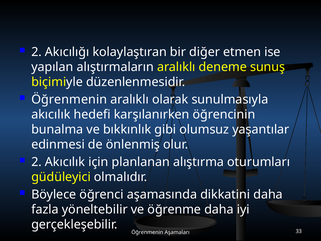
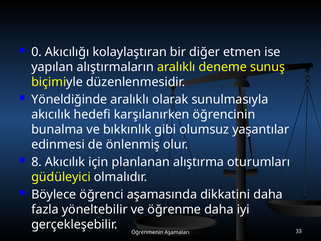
2: 2 -> 0 (37, 52)
Öğrenmenin: Öğrenmenin -> Yöneldiğinde (69, 99)
2: 2 -> 8 (37, 162)
